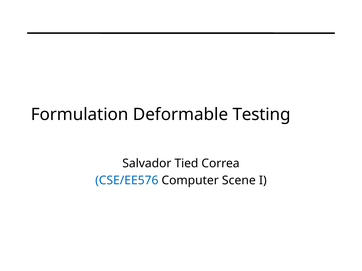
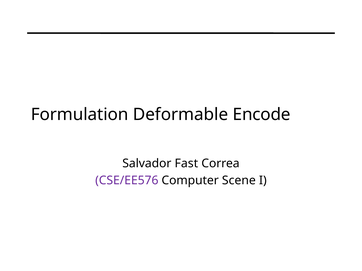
Testing: Testing -> Encode (262, 115)
Tied: Tied -> Fast (186, 164)
CSE/EE576 colour: blue -> purple (127, 181)
